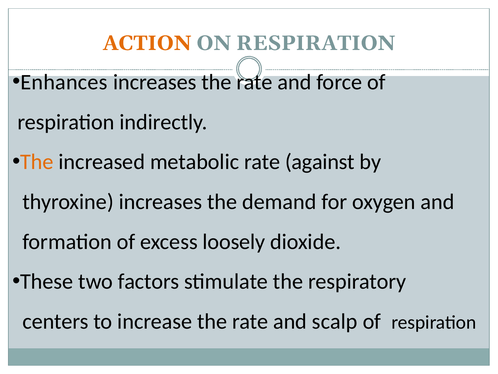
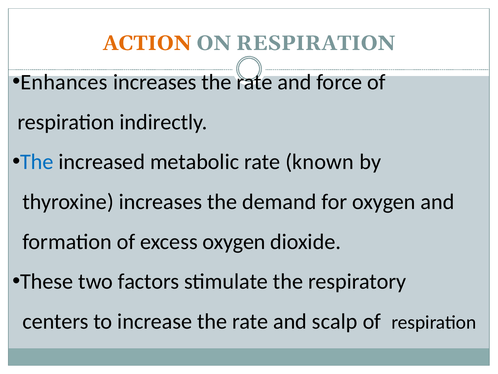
The colour: orange -> blue (37, 162)
against: against -> known (320, 162)
excess loosely: loosely -> oxygen (234, 241)
